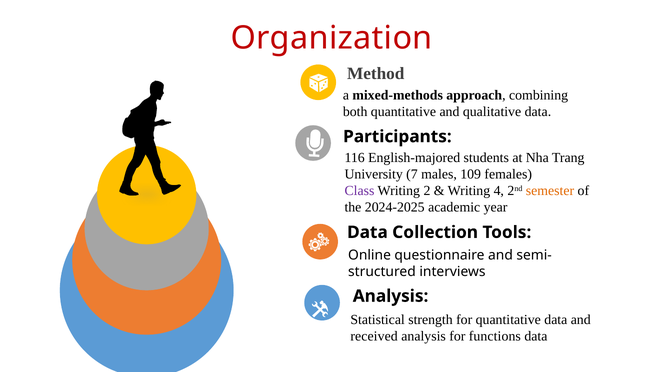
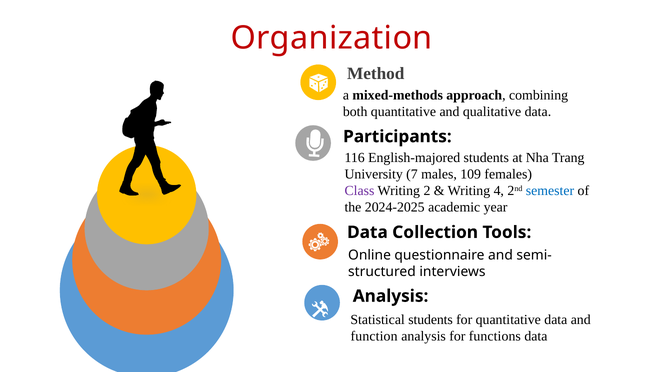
semester colour: orange -> blue (550, 191)
Statistical strength: strength -> students (431, 320)
received: received -> function (374, 336)
